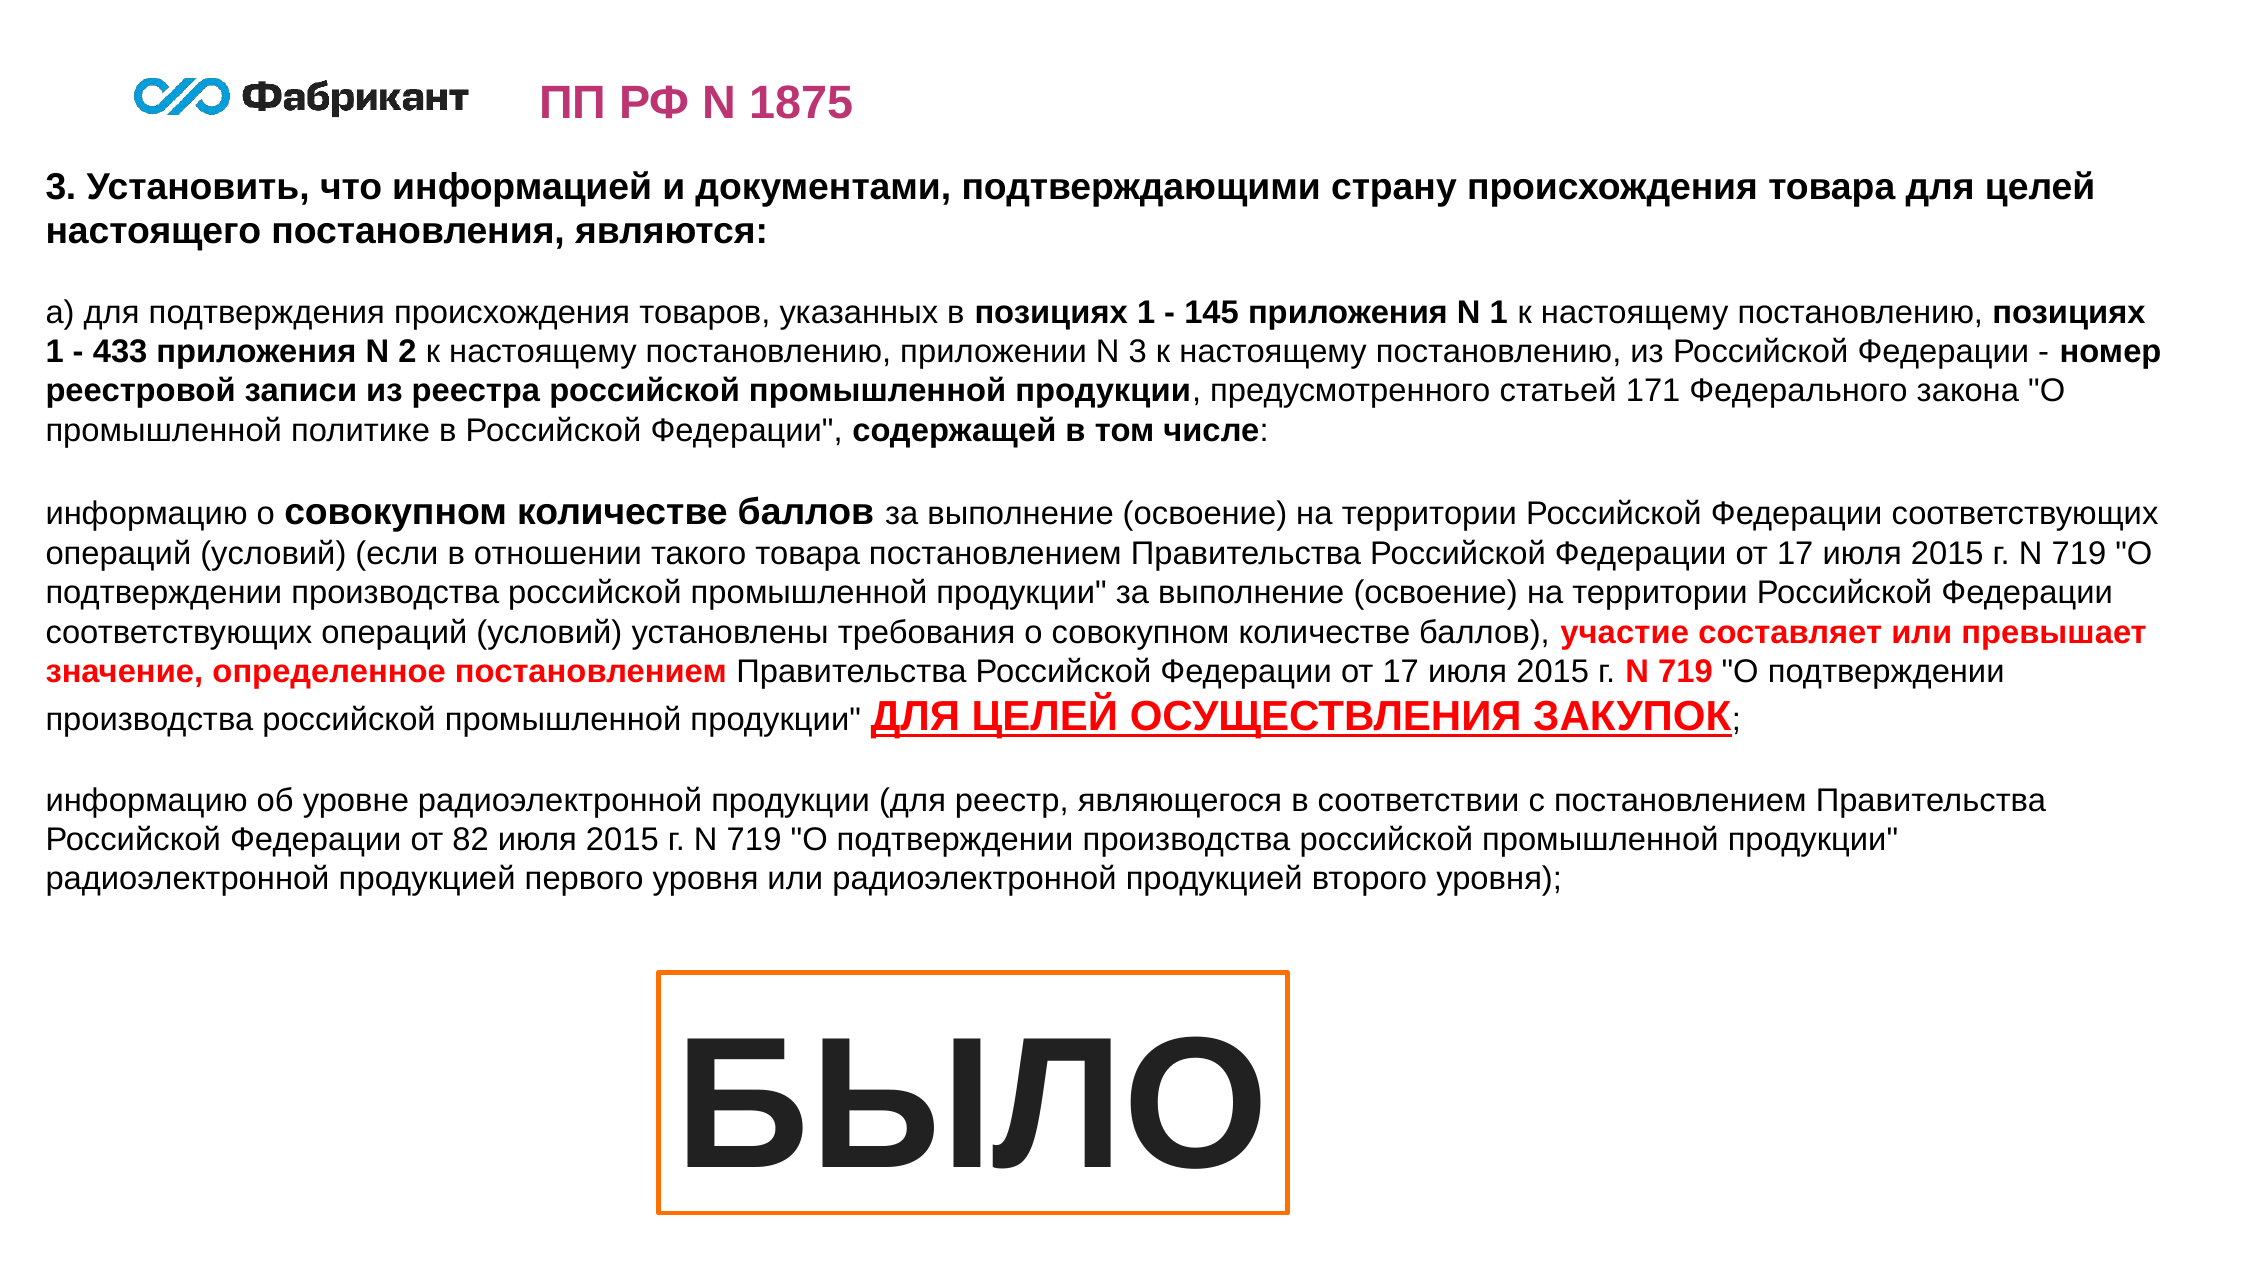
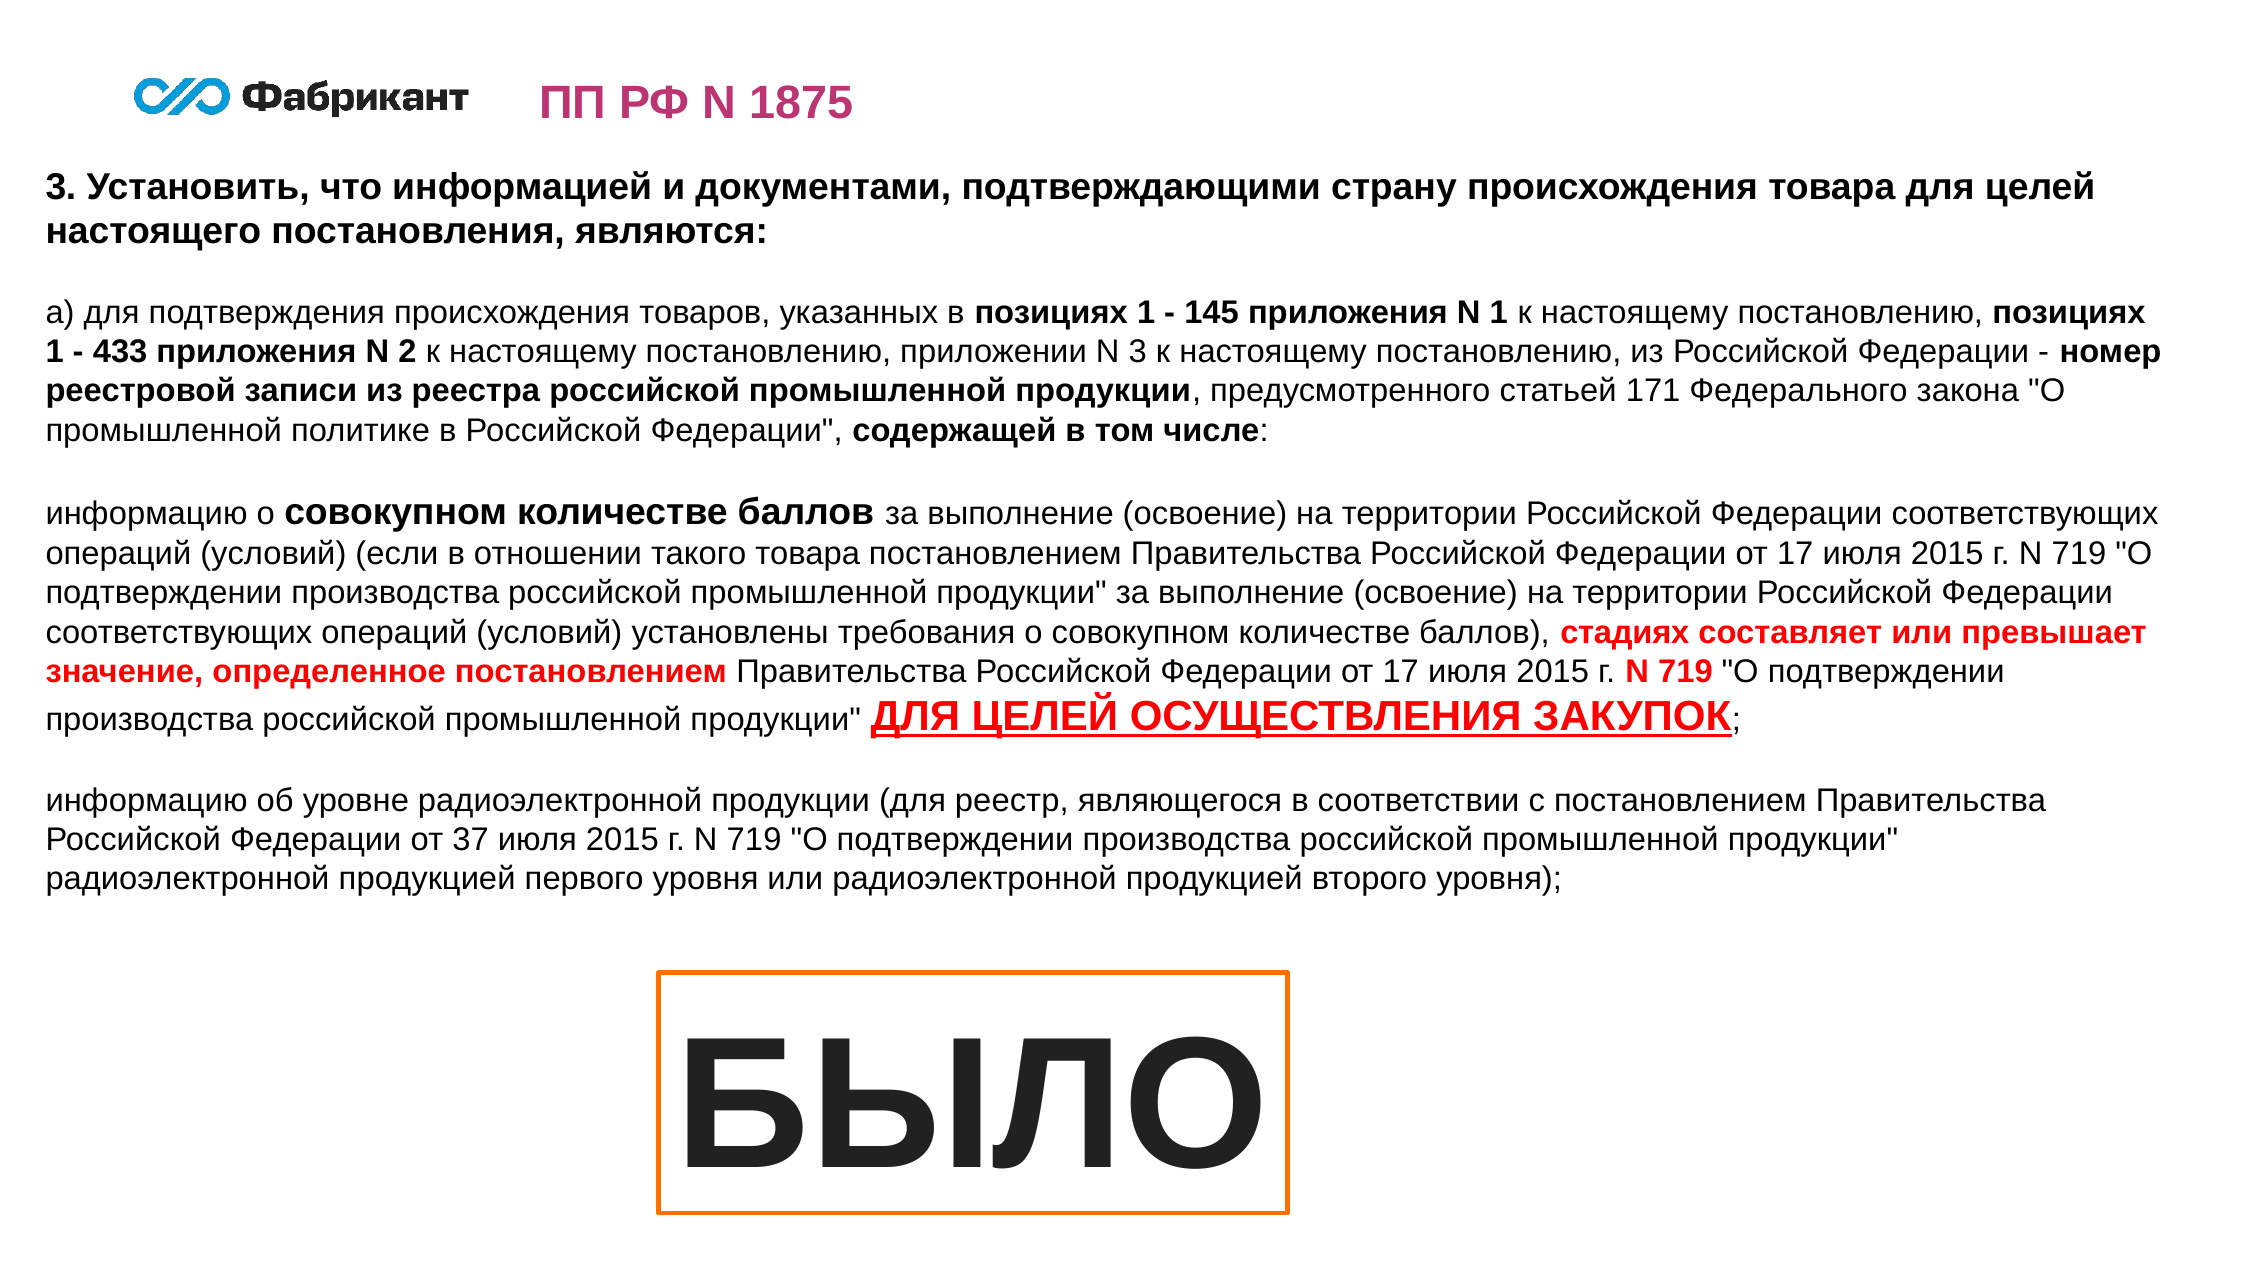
участие: участие -> стадиях (1625, 632)
82: 82 -> 37 (471, 840)
